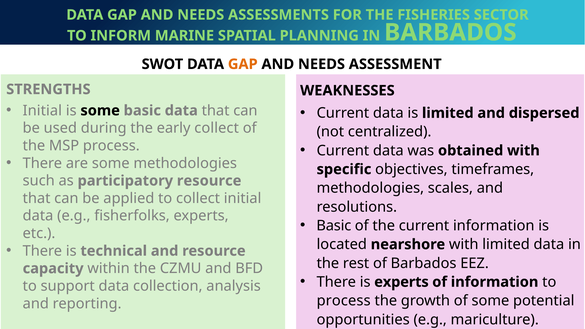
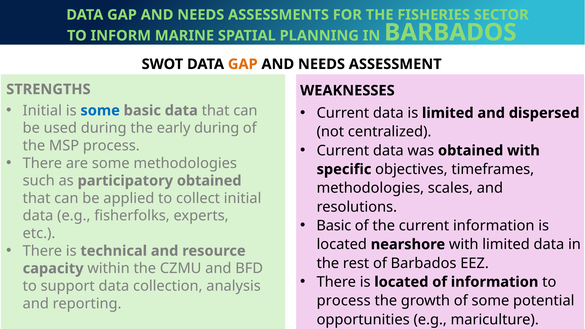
some colour: black -> blue (100, 111)
early collect: collect -> during (217, 128)
participatory resource: resource -> obtained (209, 181)
There is experts: experts -> located (401, 282)
